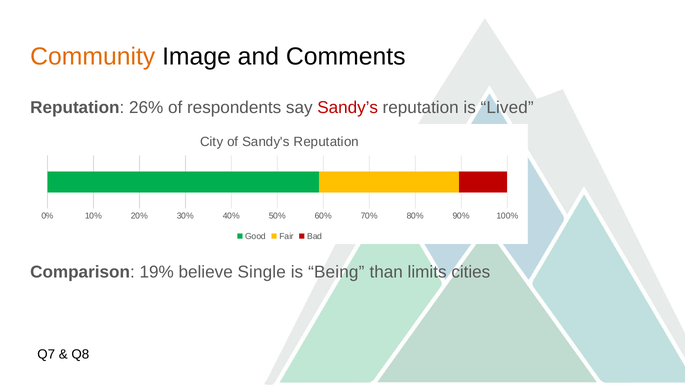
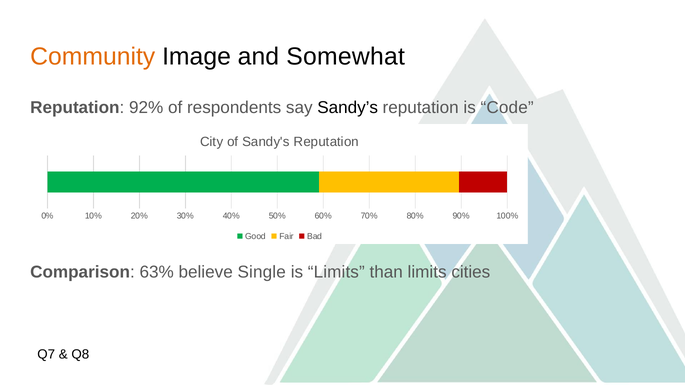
Comments: Comments -> Somewhat (346, 57)
26%: 26% -> 92% (146, 108)
Sandy’s colour: red -> black (348, 108)
Lived: Lived -> Code (507, 108)
19%: 19% -> 63% (157, 272)
is Being: Being -> Limits (336, 272)
